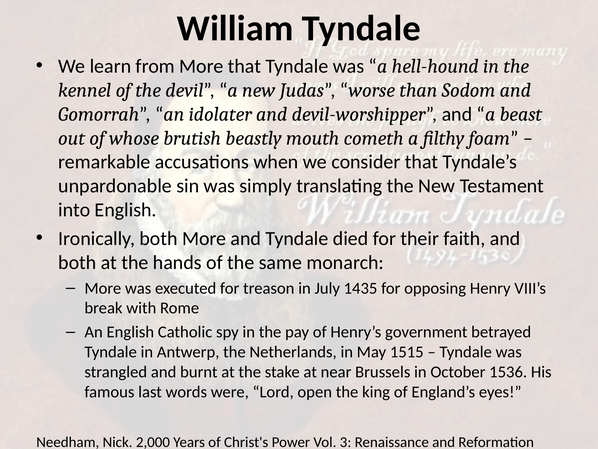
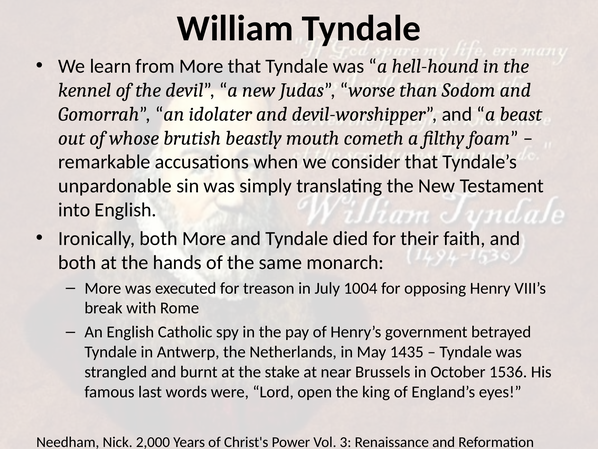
1435: 1435 -> 1004 (360, 288)
1515: 1515 -> 1435 (407, 352)
